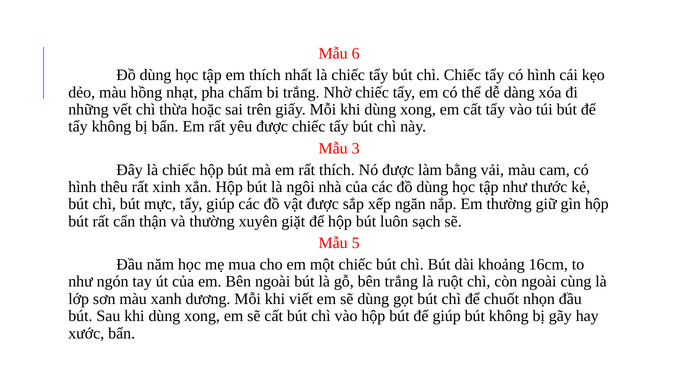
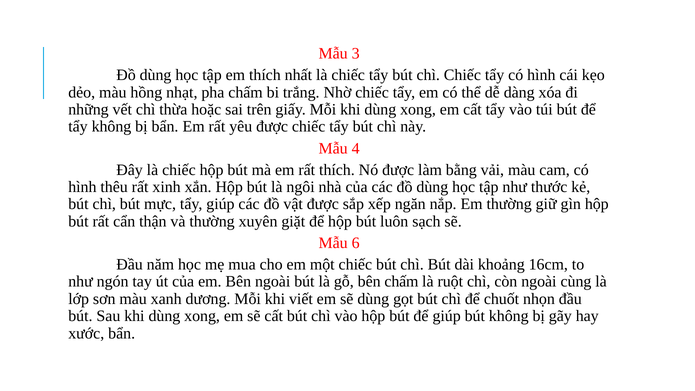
6: 6 -> 3 (356, 54)
3: 3 -> 4 (356, 148)
5: 5 -> 6 (356, 243)
bên trắng: trắng -> chấm (401, 282)
